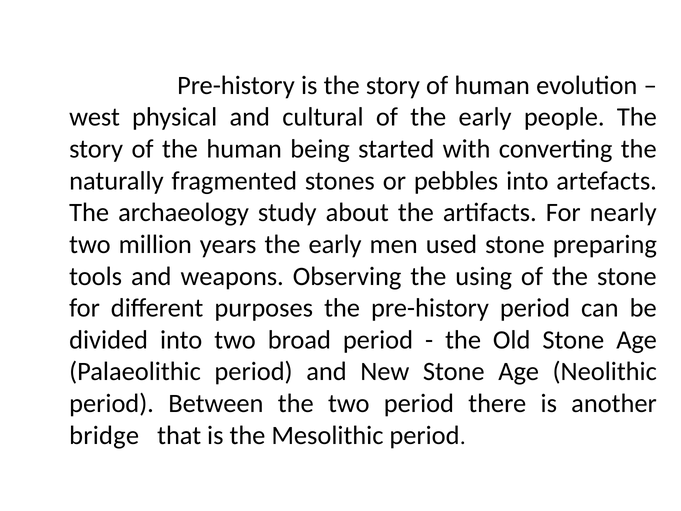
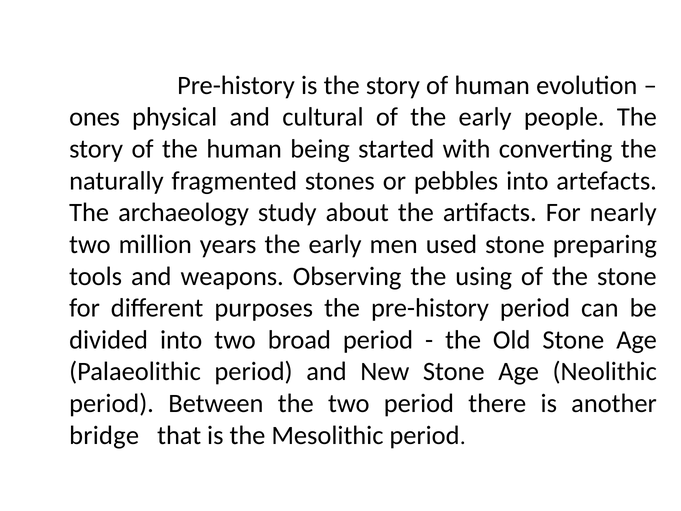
west: west -> ones (95, 117)
